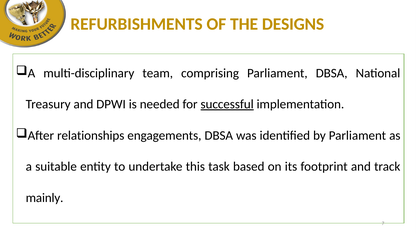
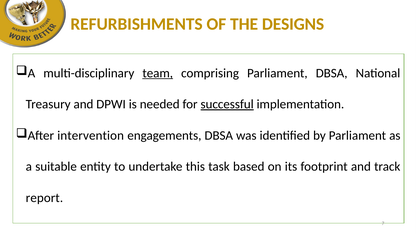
team underline: none -> present (158, 73)
relationships: relationships -> intervention (91, 135)
mainly: mainly -> report (44, 198)
